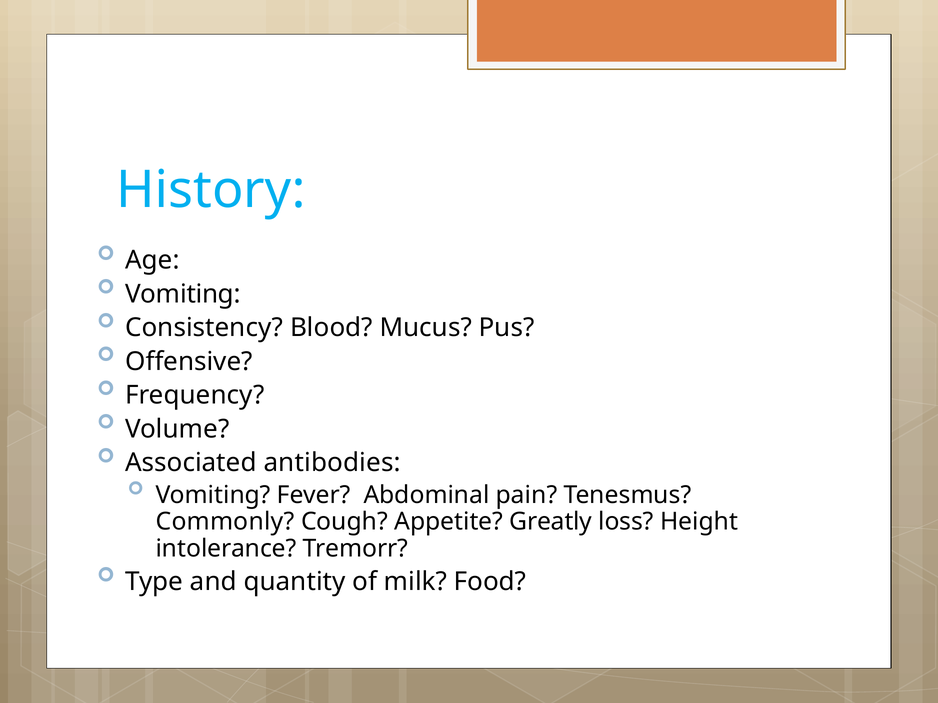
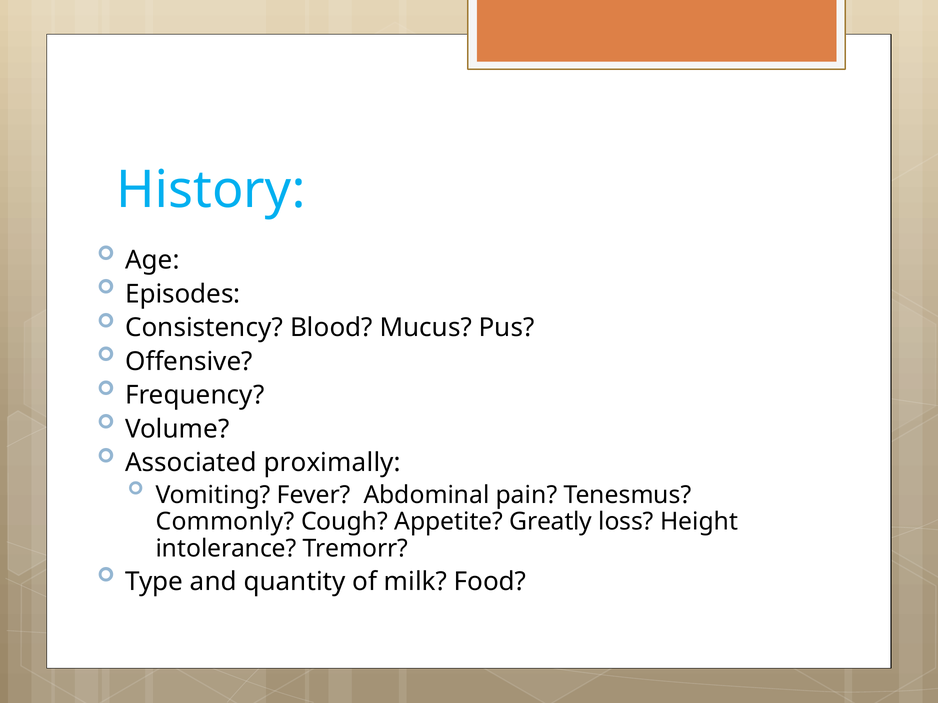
Vomiting: Vomiting -> Episodes (183, 294)
antibodies: antibodies -> proximally (332, 463)
